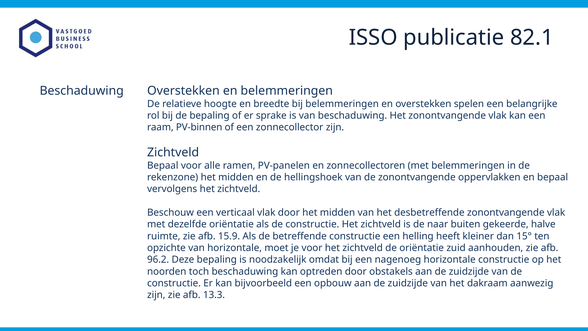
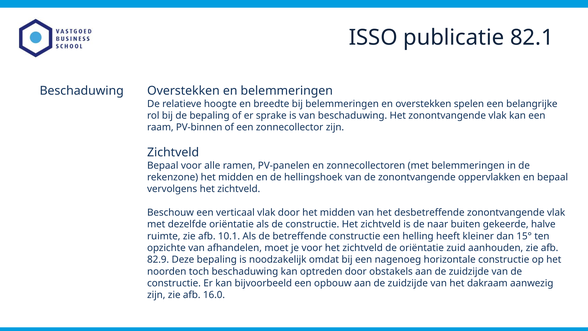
15.9: 15.9 -> 10.1 (229, 236)
van horizontale: horizontale -> afhandelen (235, 248)
96.2: 96.2 -> 82.9 (158, 259)
13.3: 13.3 -> 16.0 (214, 295)
